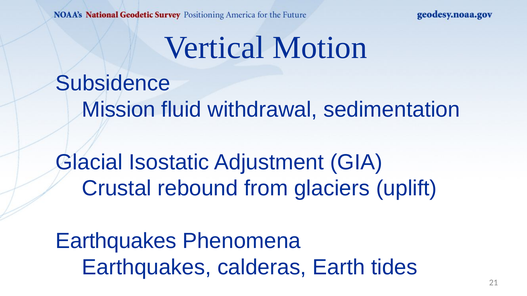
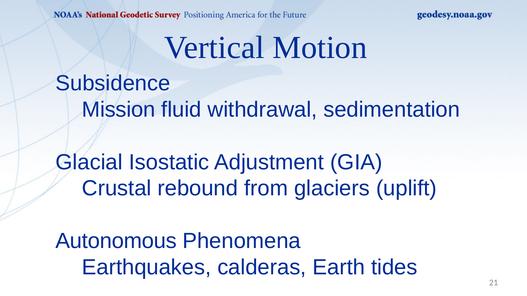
Earthquakes: Earthquakes -> Autonomous (116, 241)
